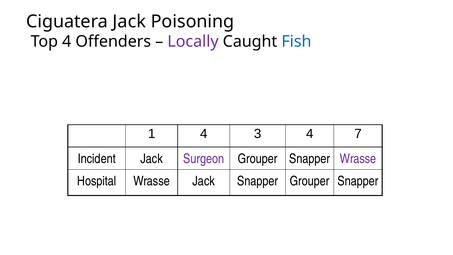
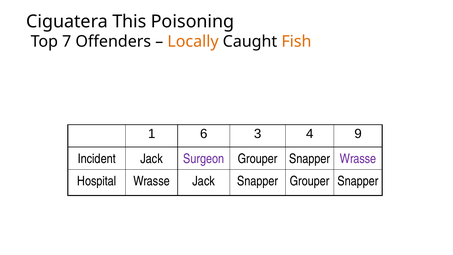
Ciguatera Jack: Jack -> This (129, 22)
Top 4: 4 -> 7 (67, 42)
Locally colour: purple -> orange (193, 42)
Fish colour: blue -> orange (296, 42)
1 4: 4 -> 6 (204, 134)
7: 7 -> 9 (358, 134)
